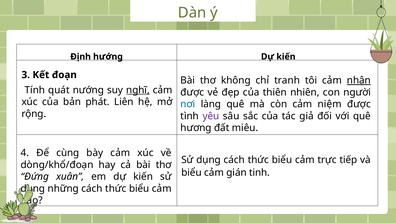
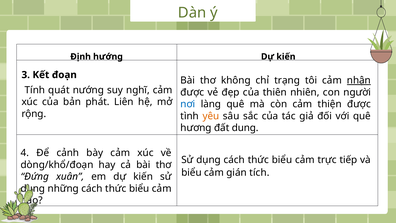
tranh: tranh -> trạng (287, 80)
nghĩ underline: present -> none (138, 90)
niệm: niệm -> thiện (330, 104)
yêu colour: purple -> orange (211, 116)
miêu: miêu -> dung (245, 128)
cùng: cùng -> cảnh (68, 153)
tinh: tinh -> tích (259, 172)
